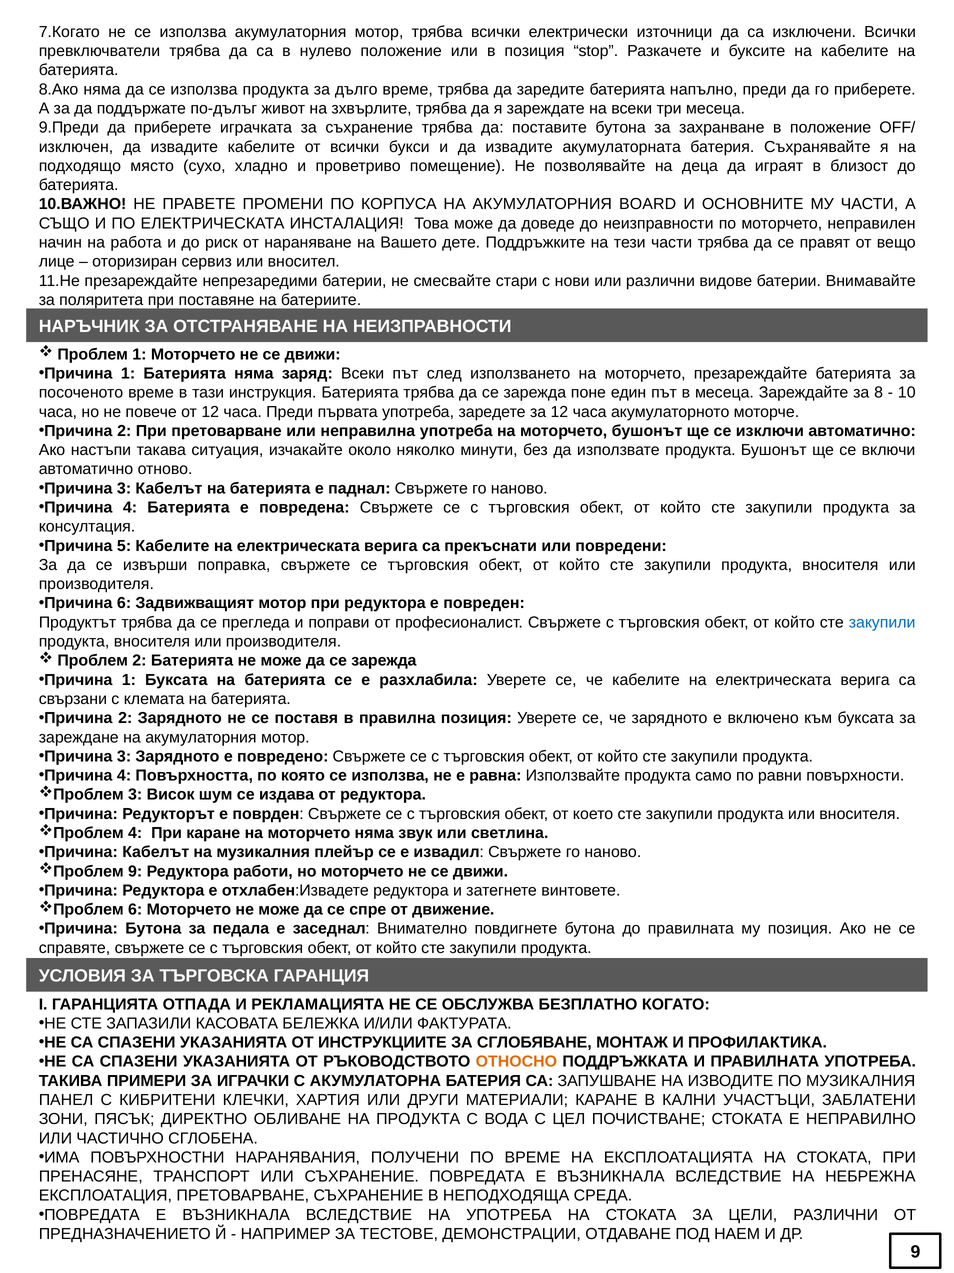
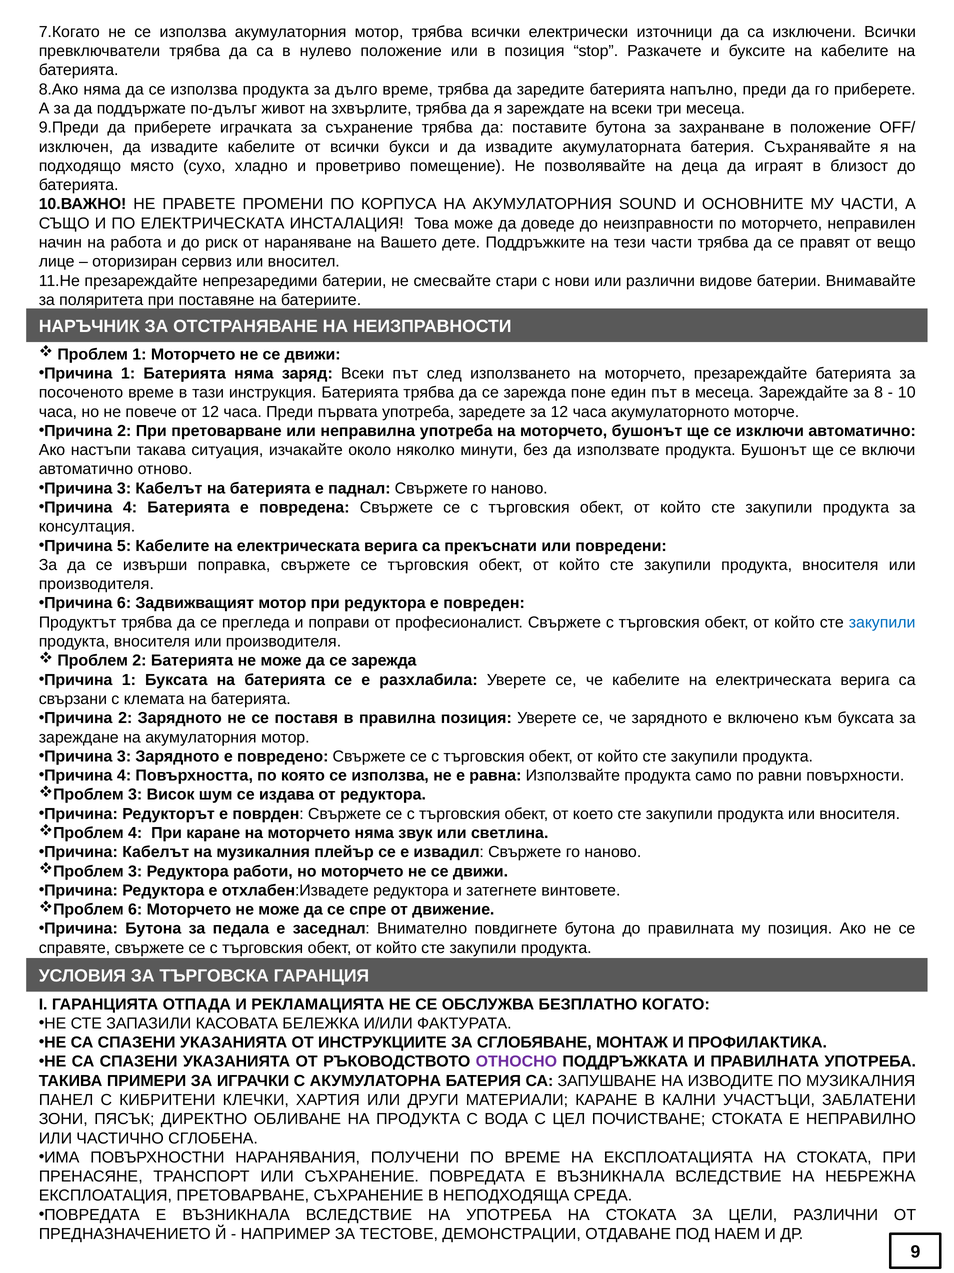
BOARD: BOARD -> SOUND (648, 204)
9: 9 -> 3 (135, 871)
ОТНОСНО colour: orange -> purple (516, 1061)
